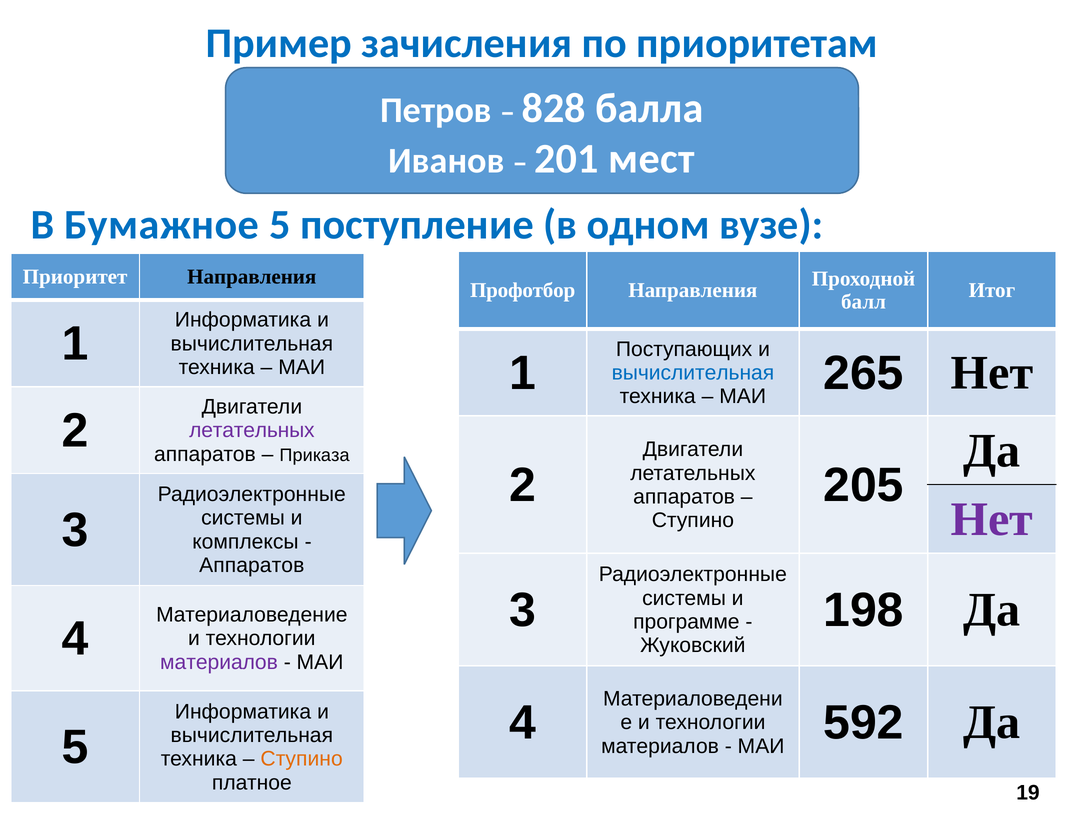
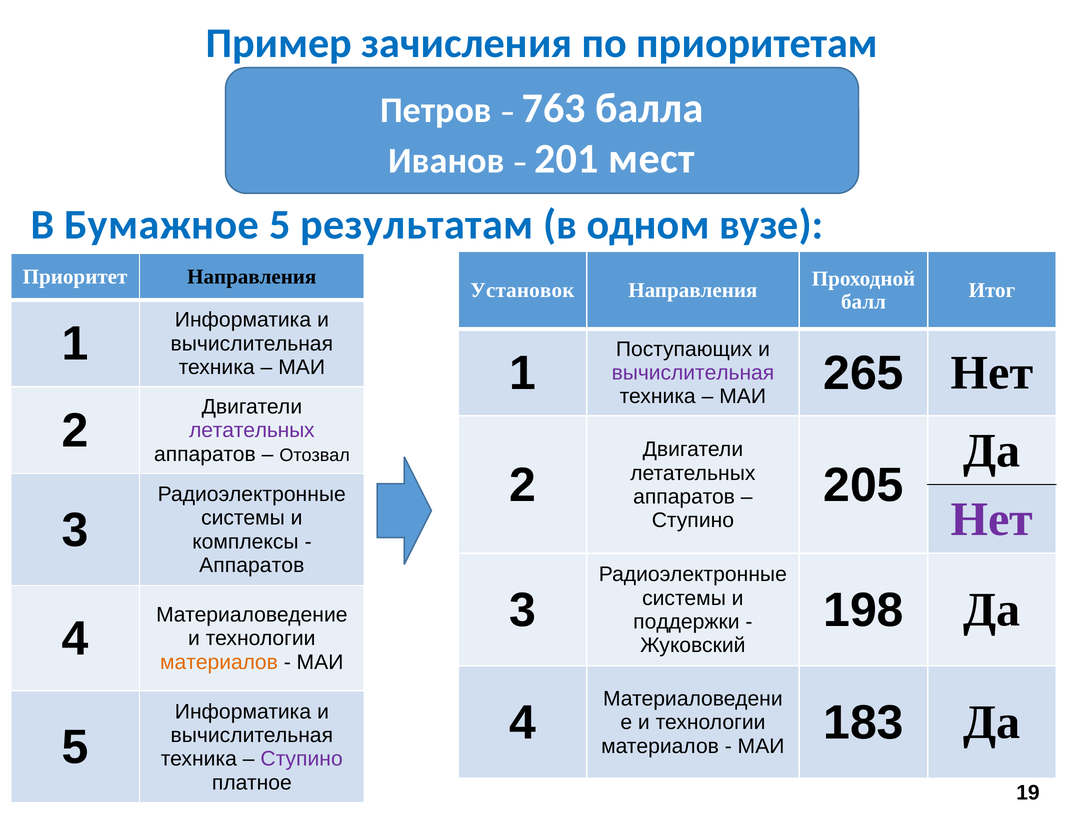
828: 828 -> 763 (554, 108)
поступление: поступление -> результатам (417, 225)
Профотбор: Профотбор -> Установок (522, 290)
вычислительная colour: blue -> purple (693, 373)
Приказа: Приказа -> Отозвал (315, 455)
программе: программе -> поддержки (686, 622)
материалов colour: purple -> orange (219, 662)
592: 592 -> 183 (864, 723)
Ступино colour: orange -> purple (302, 759)
